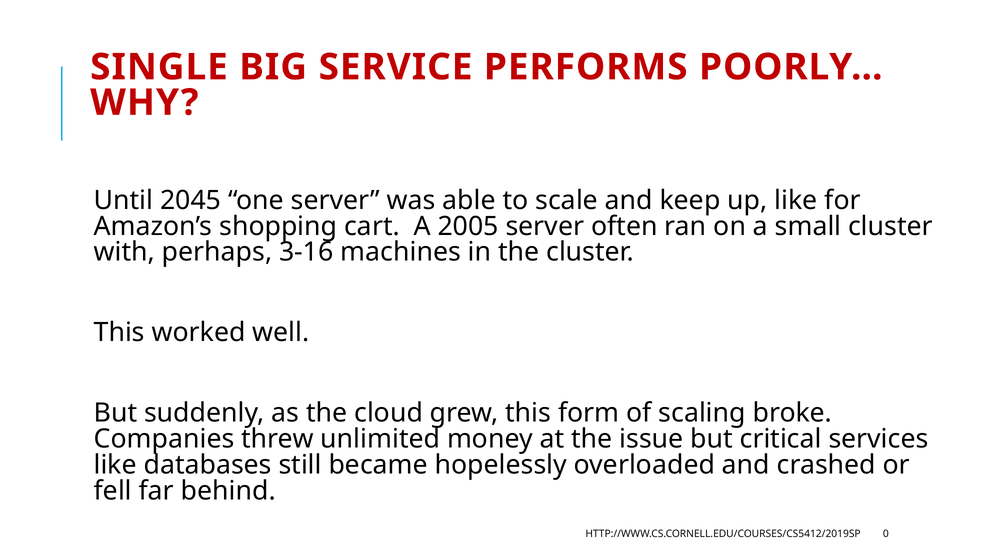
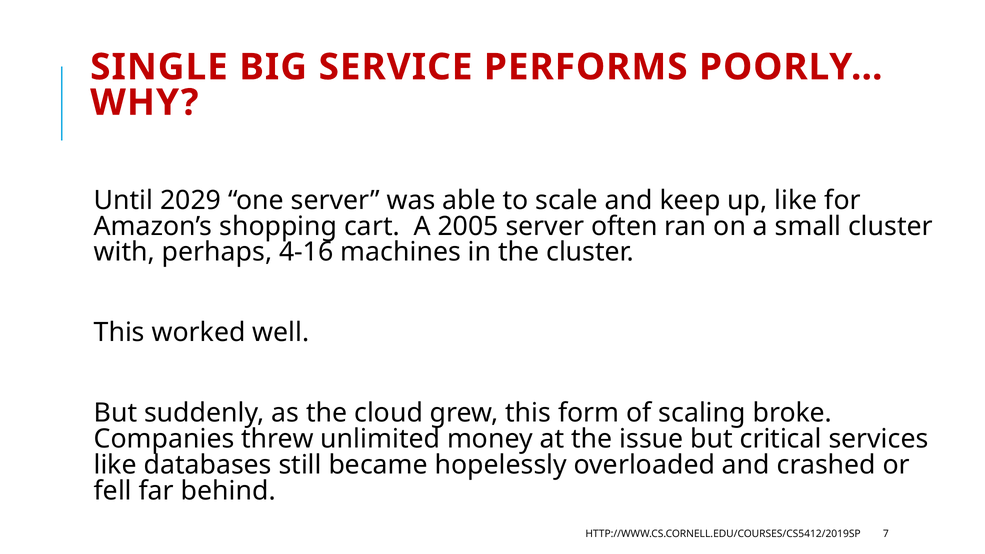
2045: 2045 -> 2029 (191, 200)
3-16: 3-16 -> 4-16 (306, 252)
0: 0 -> 7 (886, 534)
